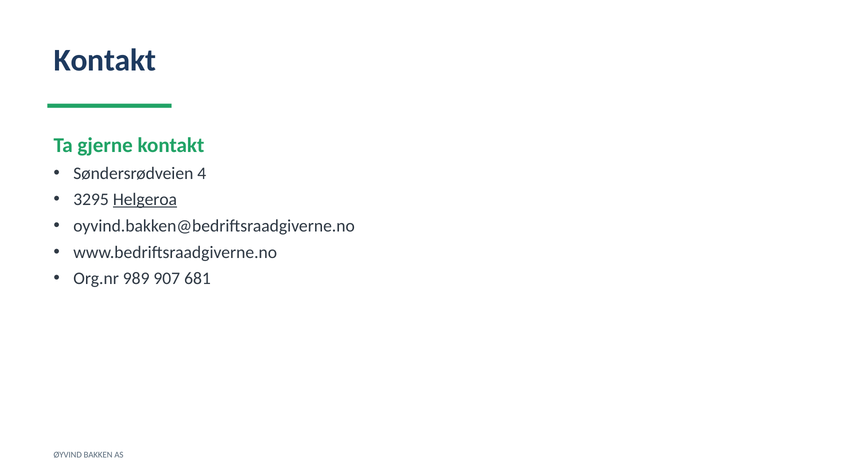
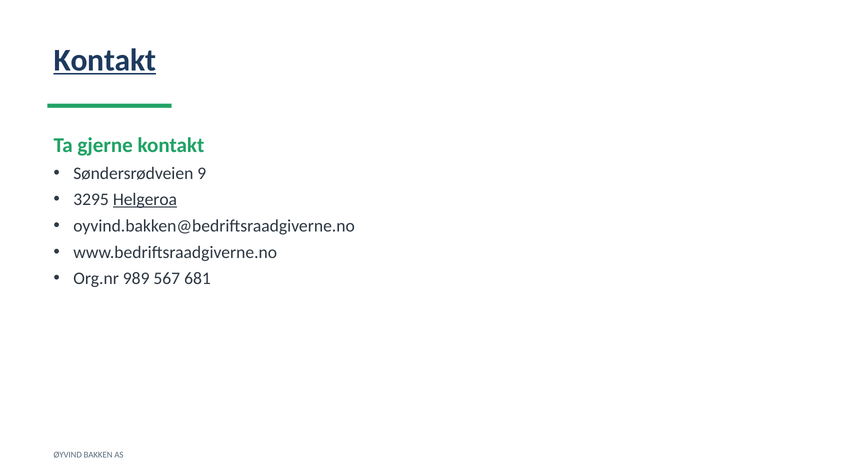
Kontakt underline: none -> present (105, 60)
4: 4 -> 9 (202, 173)
907: 907 -> 567 (167, 278)
